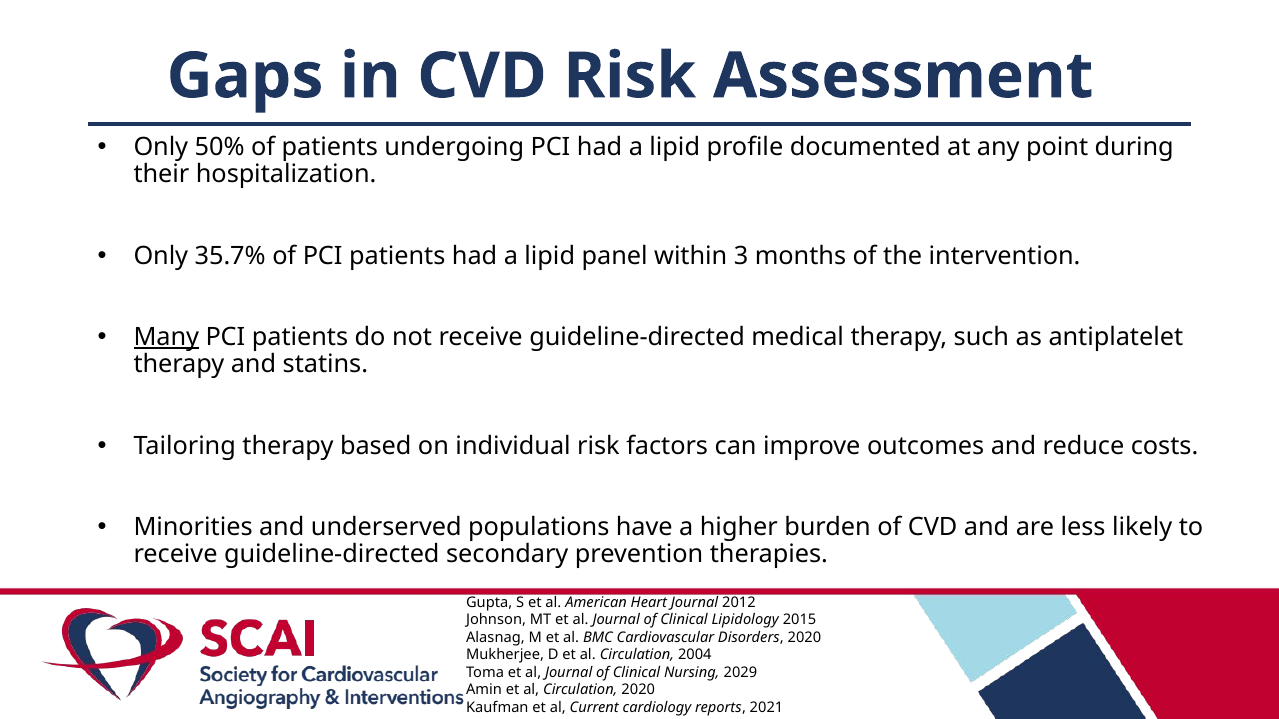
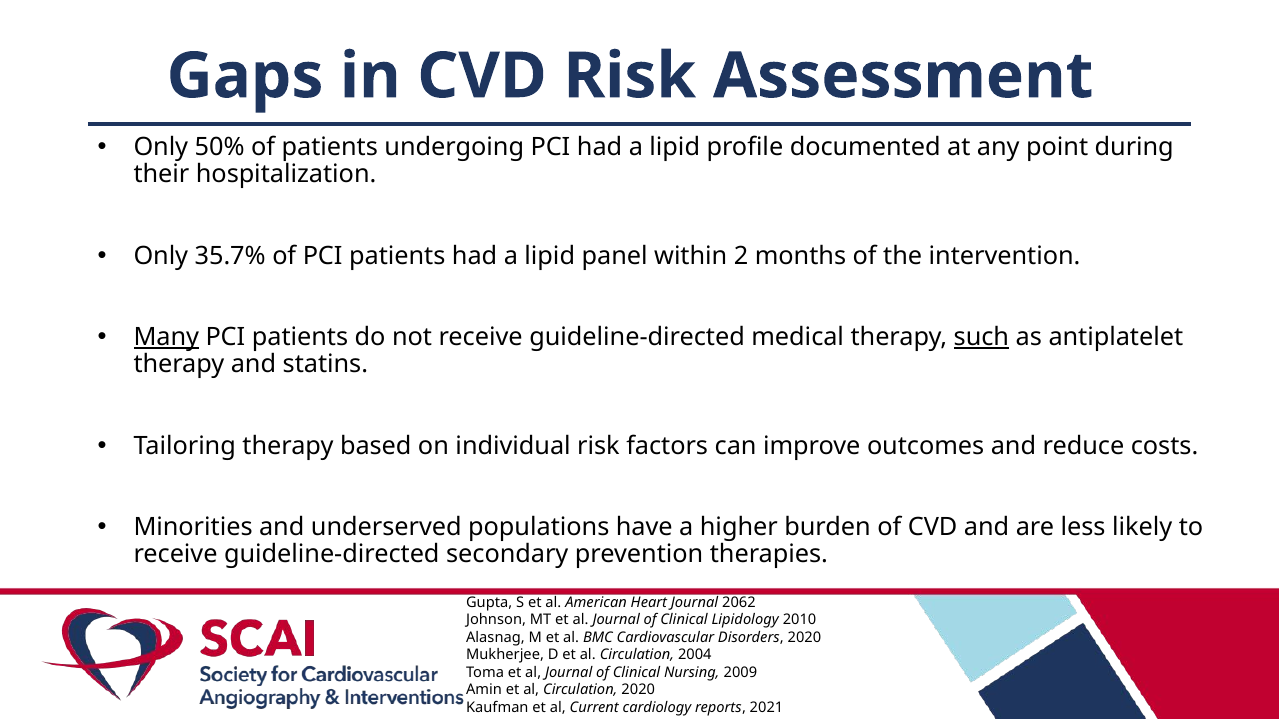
3: 3 -> 2 (741, 256)
such underline: none -> present (981, 337)
2012: 2012 -> 2062 (739, 603)
2015: 2015 -> 2010 (800, 620)
2029: 2029 -> 2009 (740, 673)
